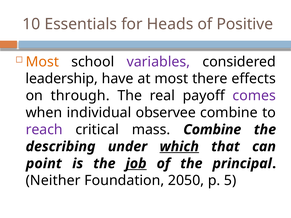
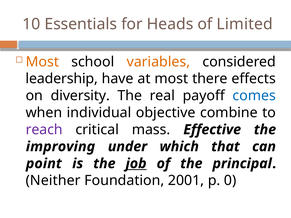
Positive: Positive -> Limited (245, 24)
variables colour: purple -> orange (158, 62)
through: through -> diversity (80, 96)
comes colour: purple -> blue (254, 96)
observee: observee -> objective (166, 113)
mass Combine: Combine -> Effective (212, 130)
describing: describing -> improving (60, 147)
which underline: present -> none (179, 147)
2050: 2050 -> 2001 (186, 181)
5: 5 -> 0 (230, 181)
